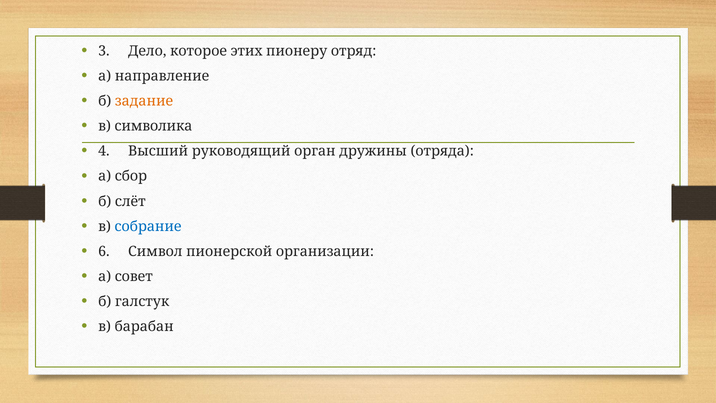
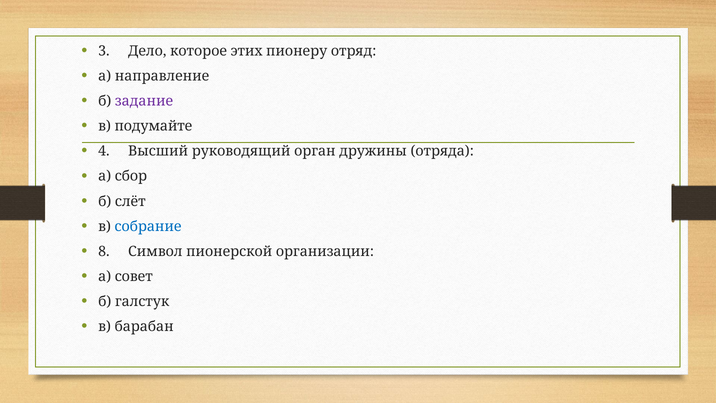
задание colour: orange -> purple (144, 101)
символика: символика -> подумайте (153, 126)
6: 6 -> 8 (104, 251)
